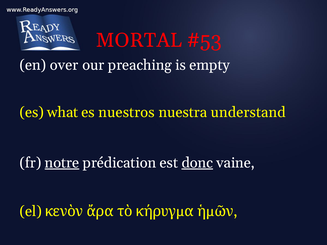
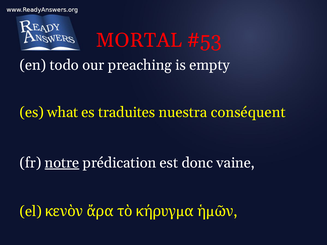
over: over -> todo (64, 65)
nuestros: nuestros -> traduites (127, 113)
understand: understand -> conséquent (248, 113)
donc underline: present -> none (197, 163)
